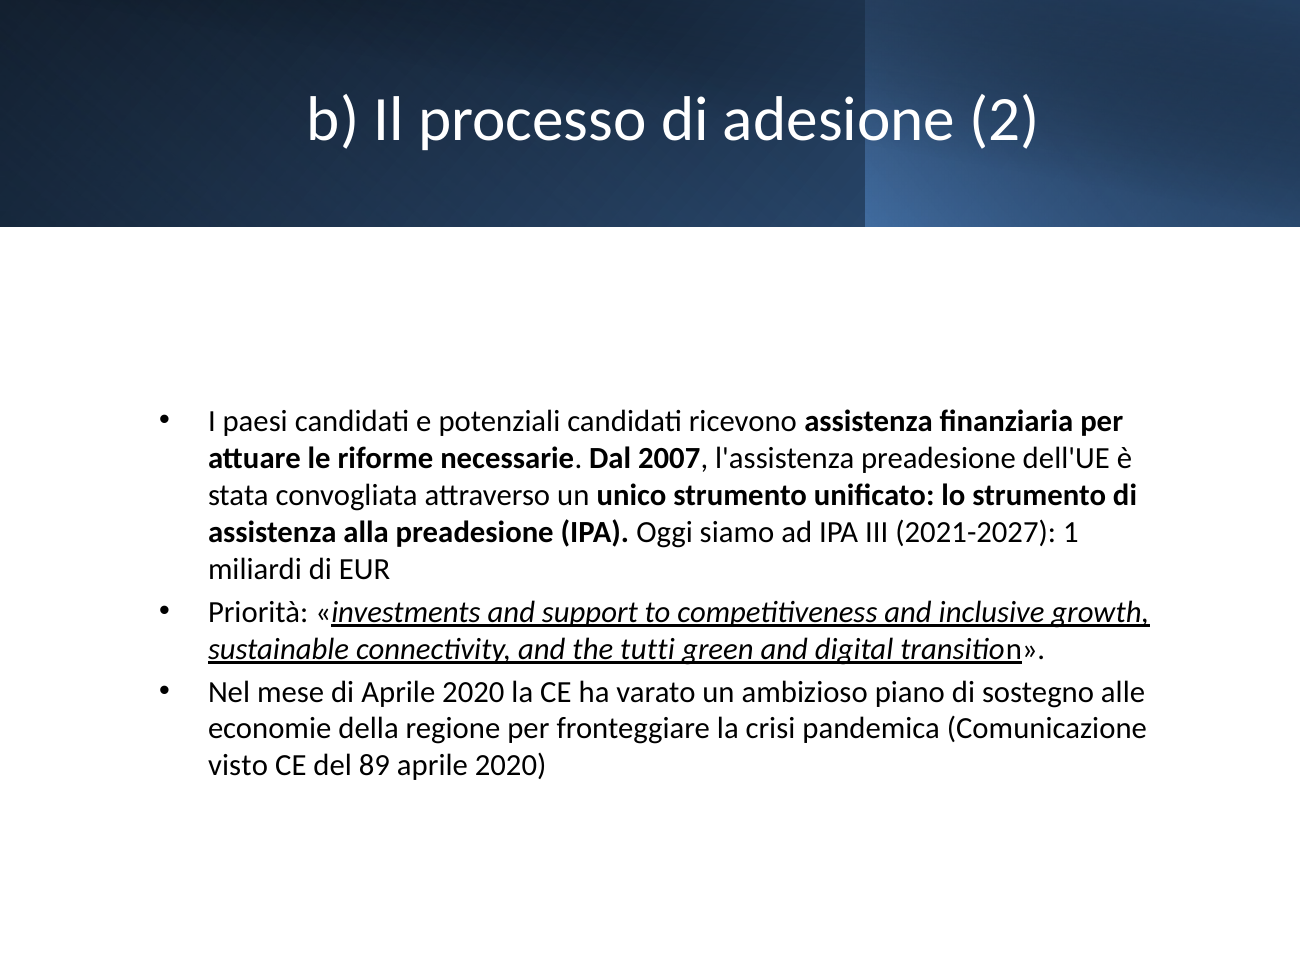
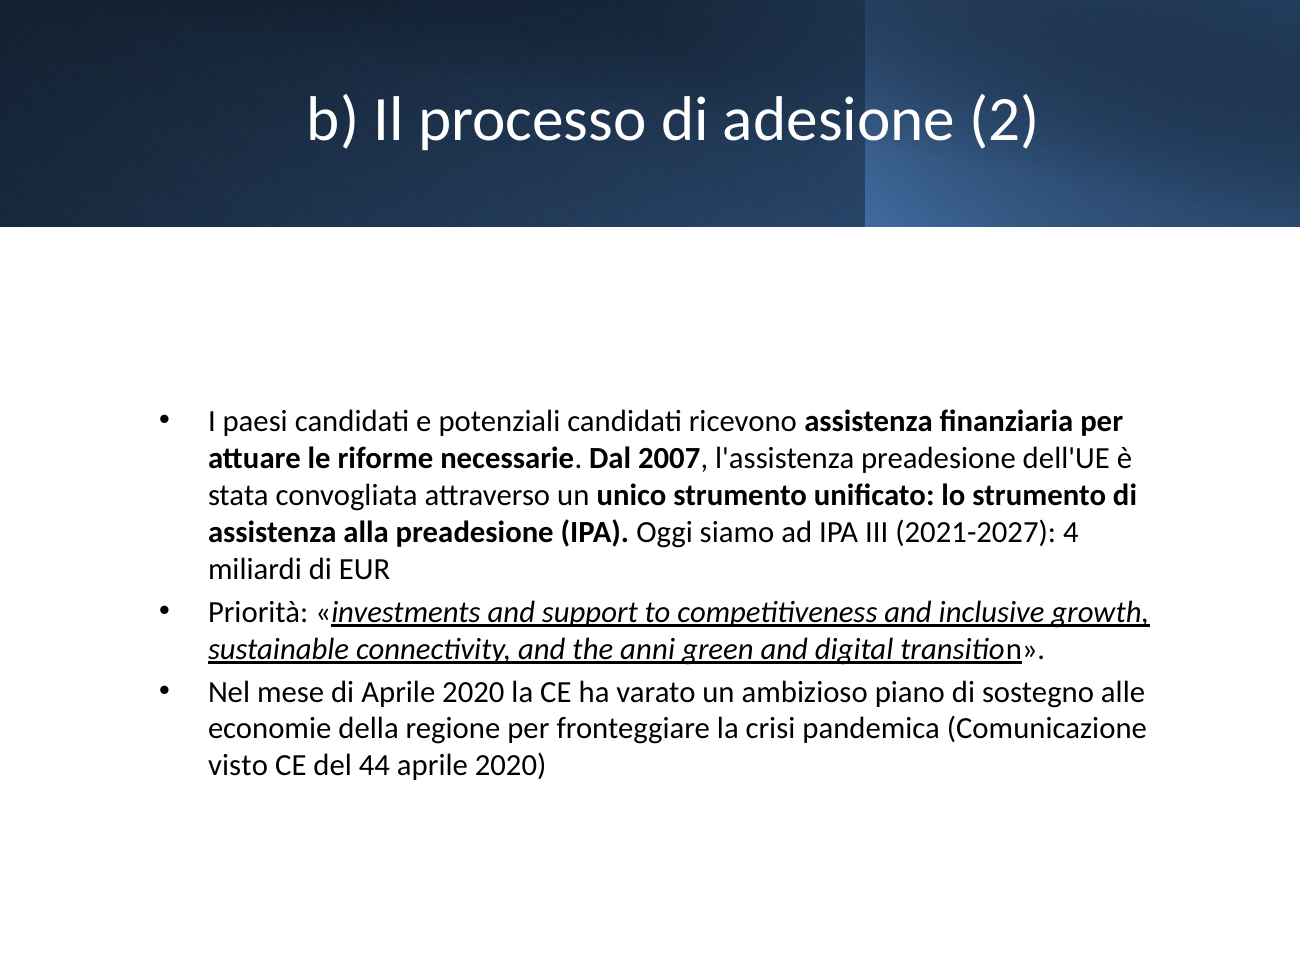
1: 1 -> 4 (1071, 532)
tutti: tutti -> anni (648, 649)
89: 89 -> 44 (374, 766)
